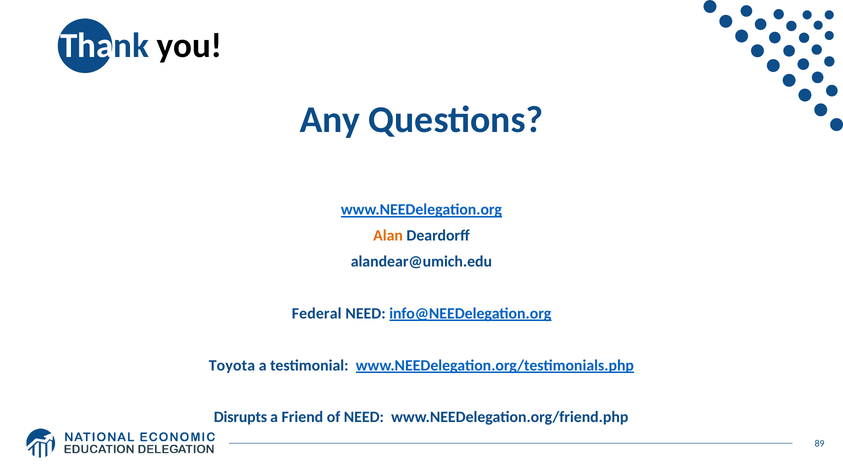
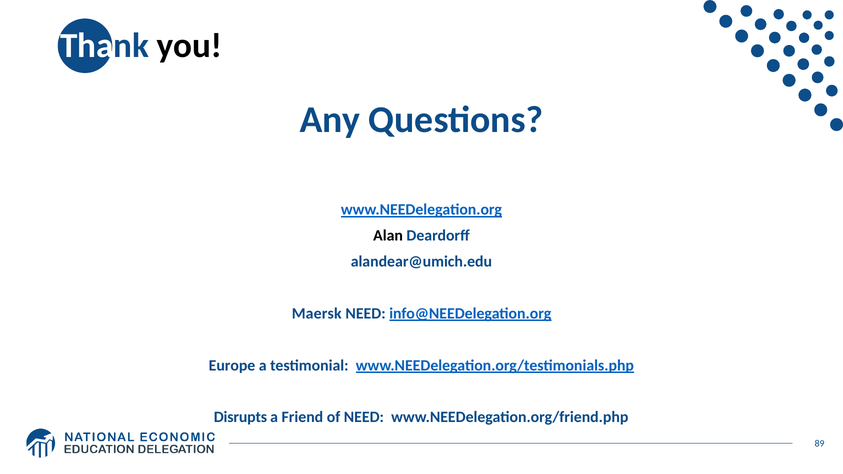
Alan colour: orange -> black (388, 236)
Federal: Federal -> Maersk (317, 314)
Toyota: Toyota -> Europe (232, 366)
